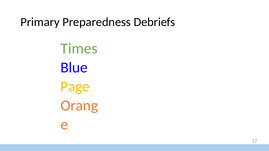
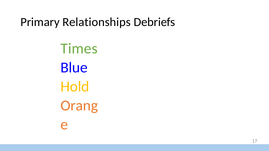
Preparedness: Preparedness -> Relationships (97, 22)
Page: Page -> Hold (75, 87)
